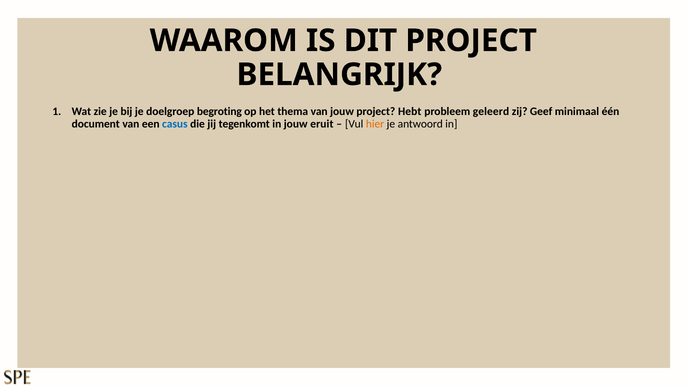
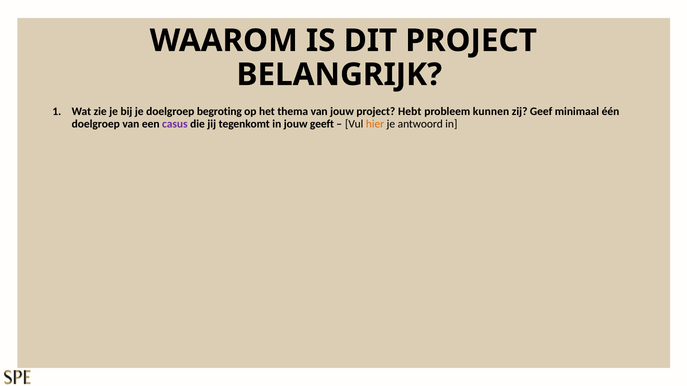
geleerd: geleerd -> kunnen (491, 112)
document: document -> doelgroep (96, 124)
casus colour: blue -> purple (175, 124)
eruit: eruit -> geeft (322, 124)
